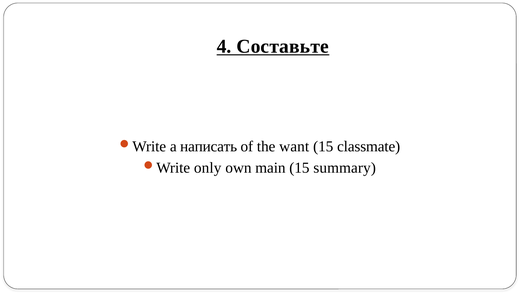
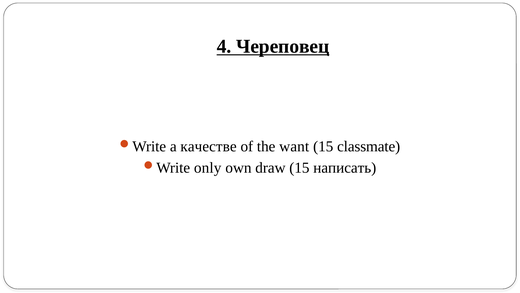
Составьте: Составьте -> Череповец (283, 46)
написать: написать -> качестве (209, 146)
main: main -> draw (270, 168)
summary: summary -> написать (345, 168)
